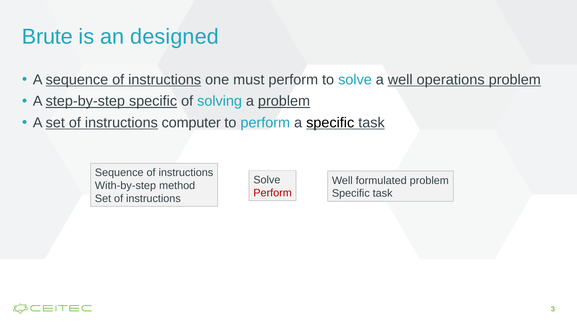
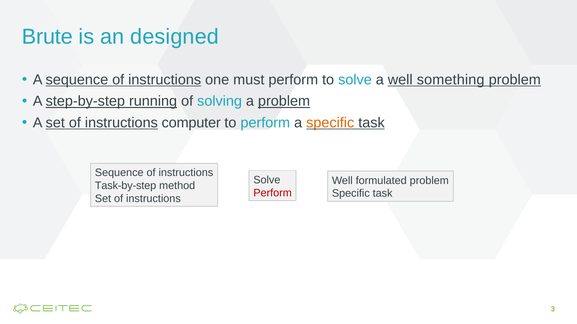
operations: operations -> something (451, 80)
step-by-step specific: specific -> running (153, 101)
specific colour: black -> orange (330, 123)
With-by-step: With-by-step -> Task-by-step (126, 186)
